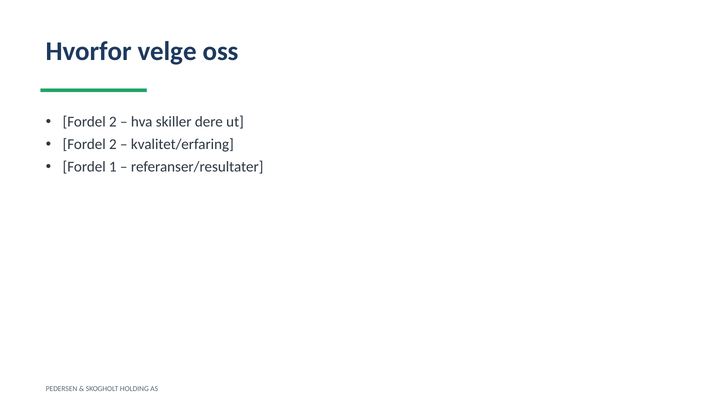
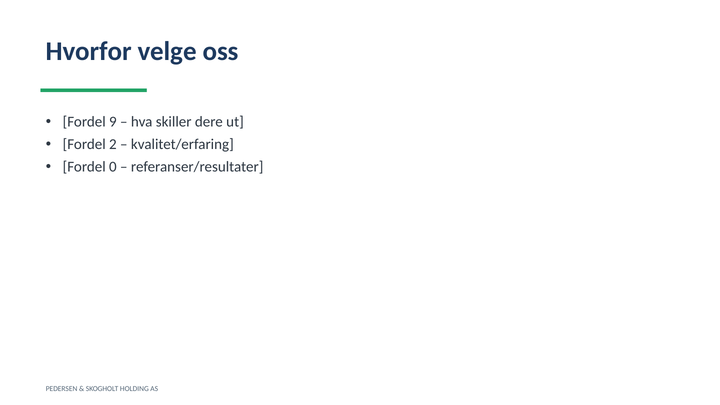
2: 2 -> 9 (113, 122)
1: 1 -> 0 (113, 167)
